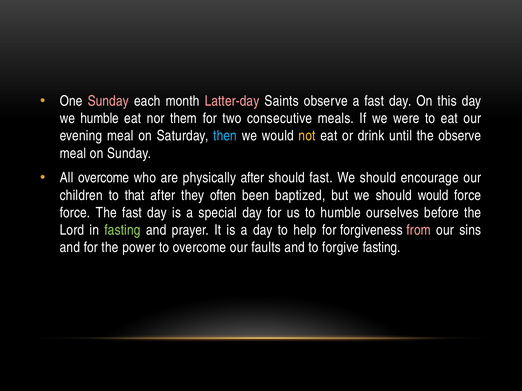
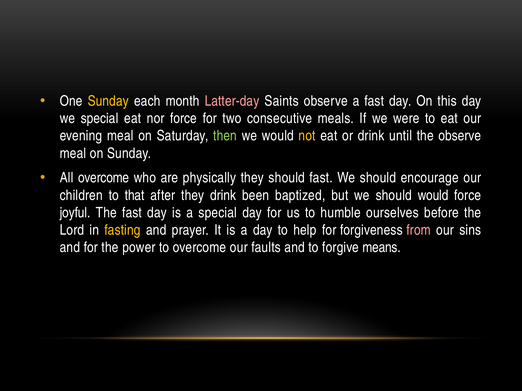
Sunday colour: pink -> yellow (108, 101)
we humble: humble -> special (100, 119)
nor them: them -> force (184, 119)
then colour: light blue -> light green (225, 136)
physically after: after -> they (252, 178)
they often: often -> drink (223, 195)
force: force -> joyful (75, 213)
fasting colour: light green -> yellow (122, 230)
forgive fasting: fasting -> means (382, 248)
